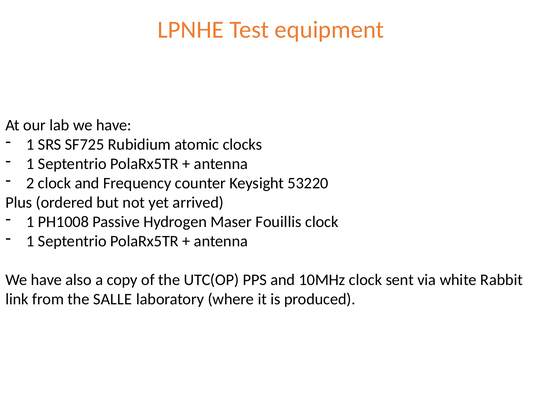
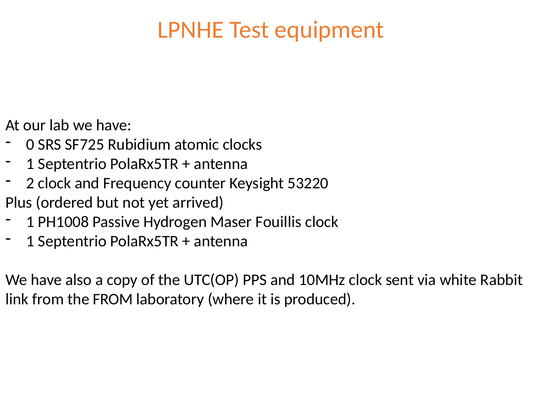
1: 1 -> 0 (30, 145)
the SALLE: SALLE -> FROM (113, 300)
